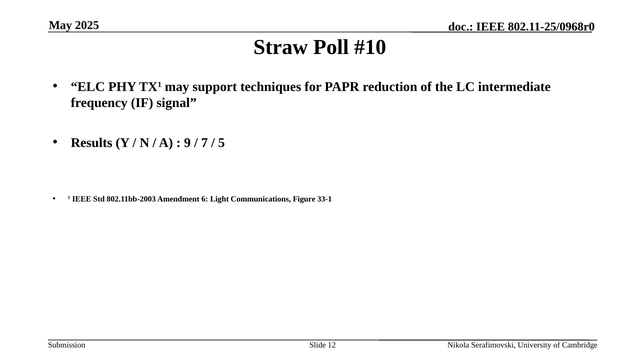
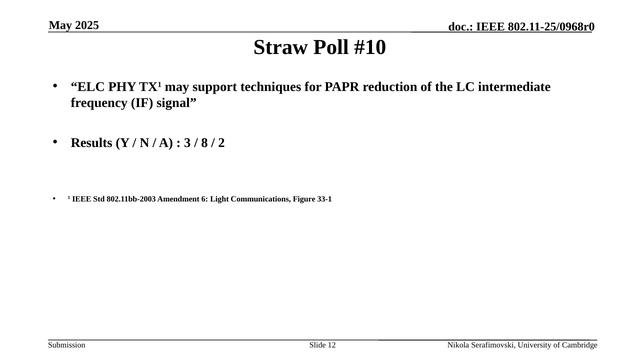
9: 9 -> 3 (187, 143)
7: 7 -> 8 (205, 143)
5: 5 -> 2 (222, 143)
